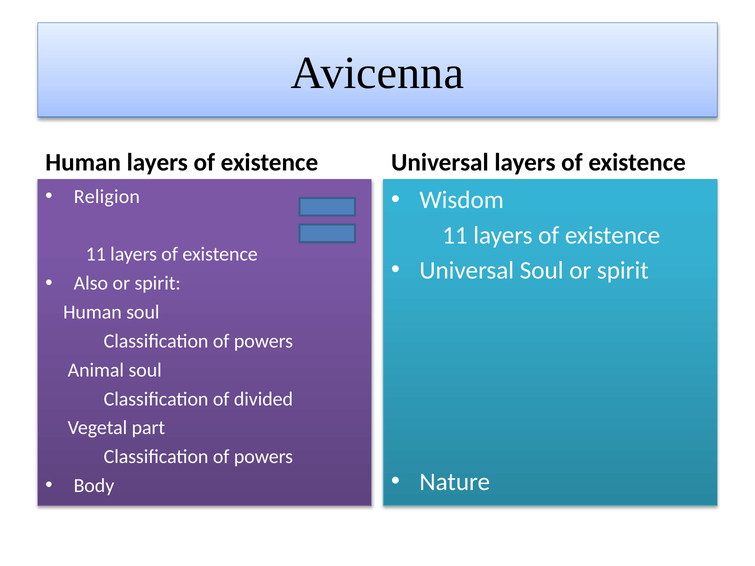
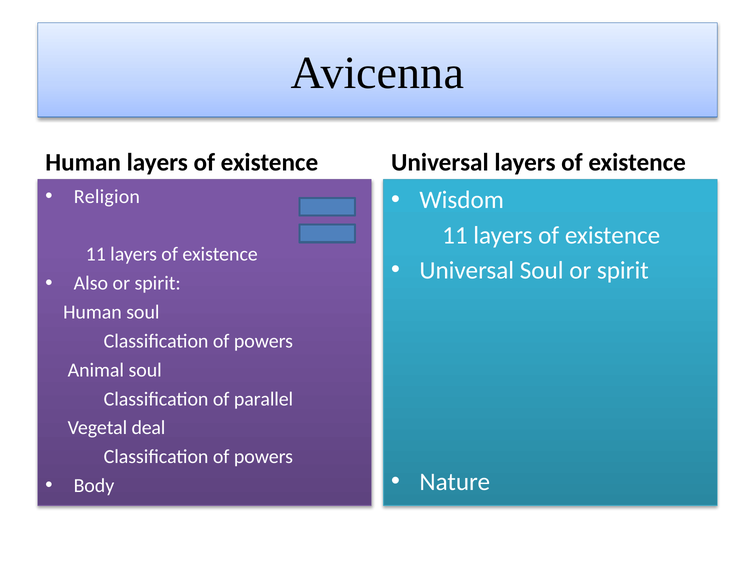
divided: divided -> parallel (264, 399)
part: part -> deal (148, 428)
